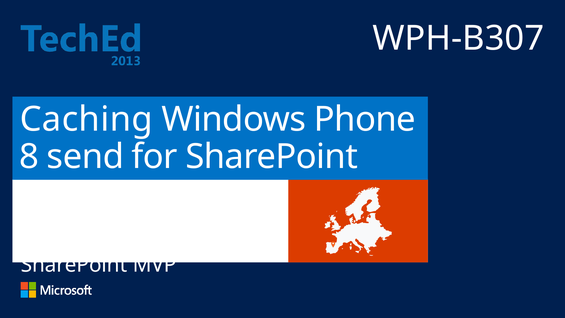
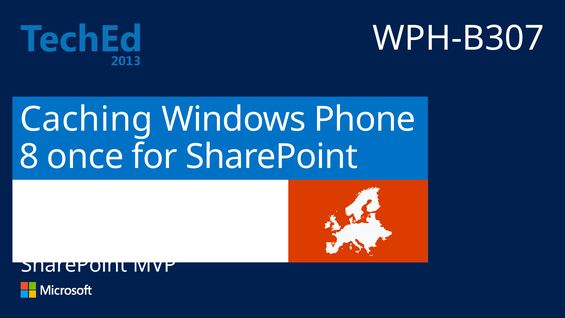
send: send -> once (85, 157)
